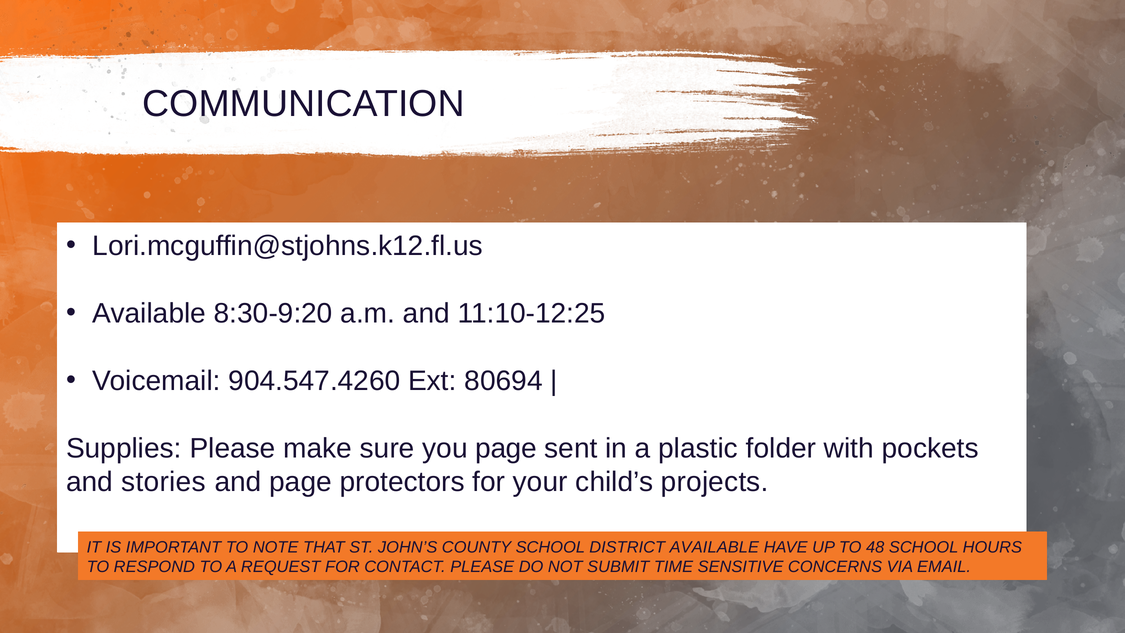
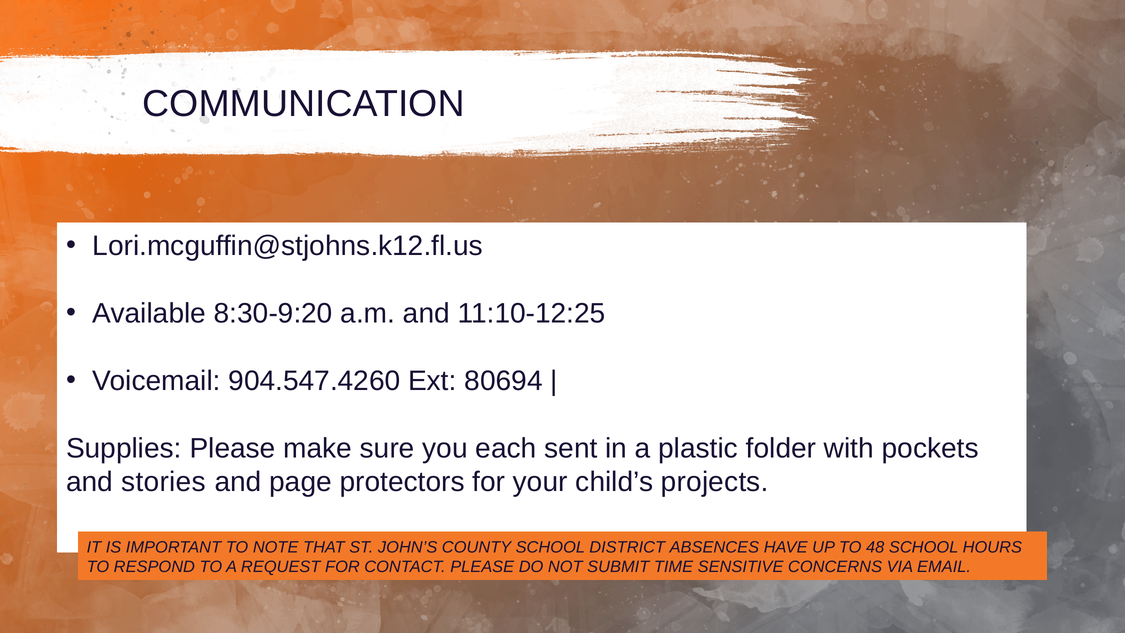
you page: page -> each (506, 448)
DISTRICT AVAILABLE: AVAILABLE -> ABSENCES (714, 547)
